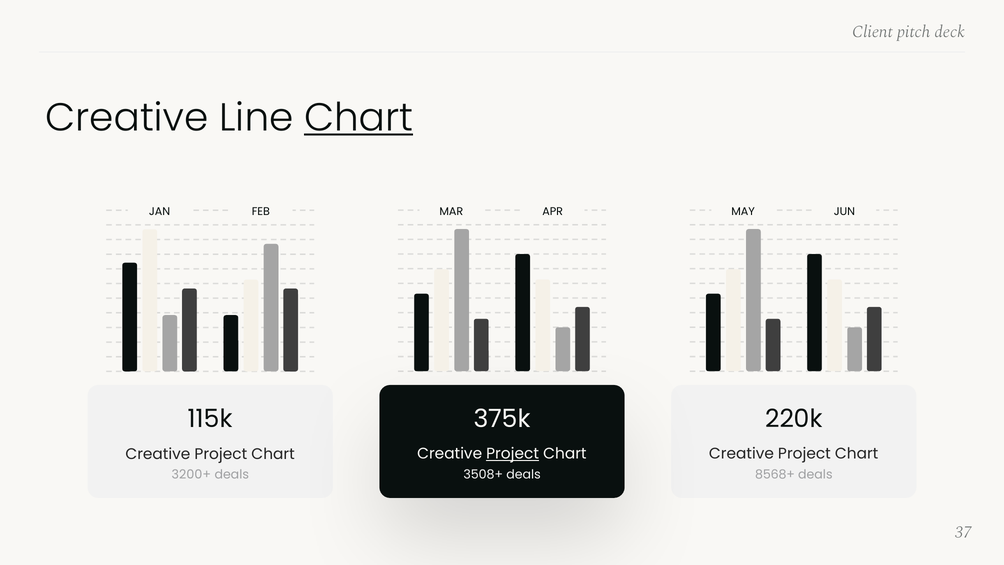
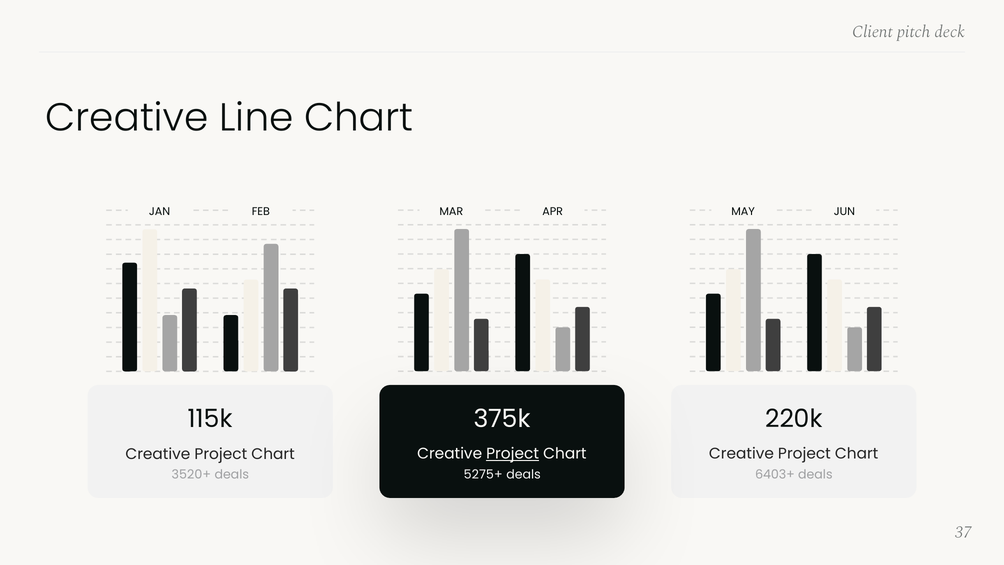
Chart underline: present -> none (359, 118)
3508+: 3508+ -> 5275+ (483, 474)
8568+: 8568+ -> 6403+ (775, 474)
3200+: 3200+ -> 3520+ (191, 474)
